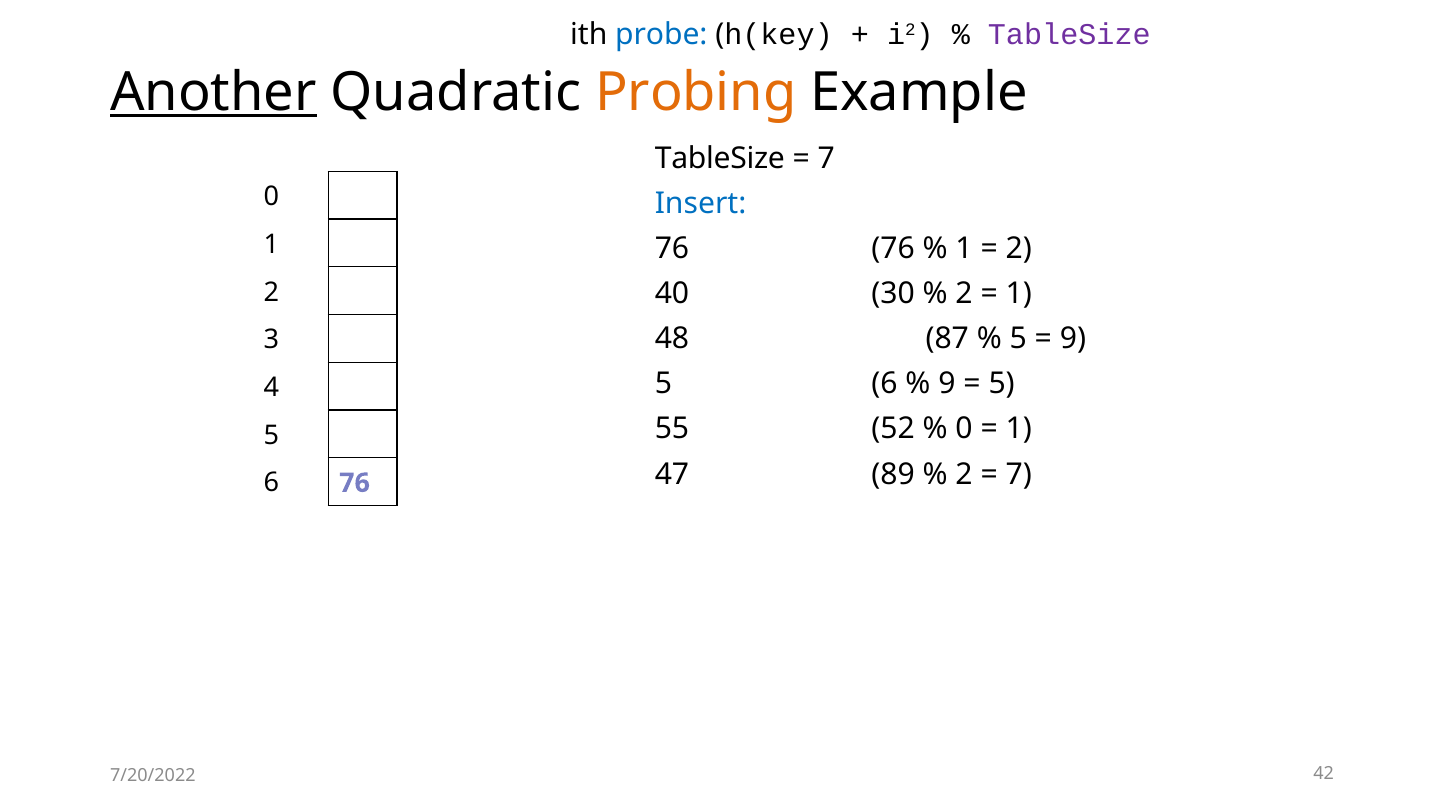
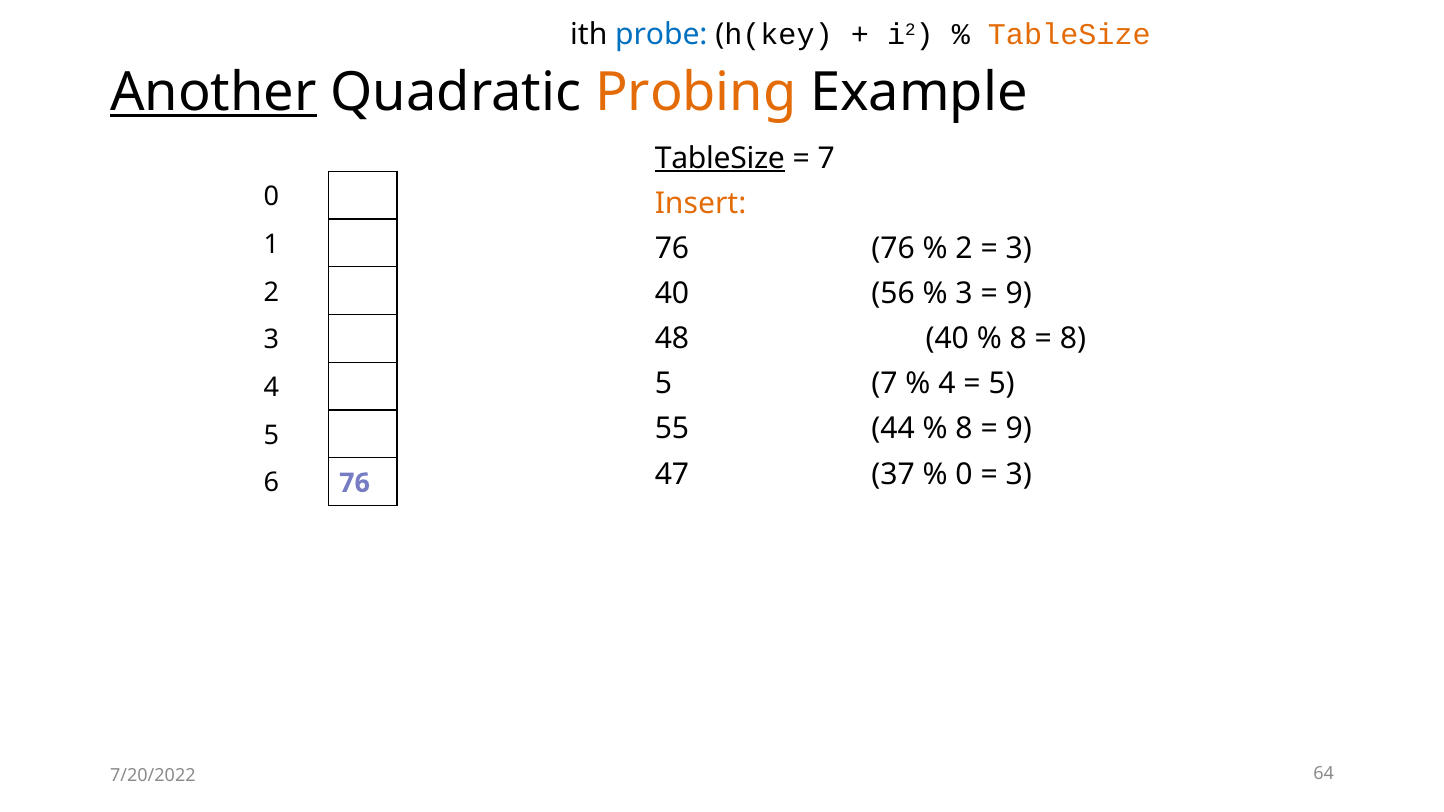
TableSize colour: purple -> orange (1069, 35)
TableSize underline: none -> present (720, 158)
Insert colour: blue -> orange (701, 203)
1: 1 -> 2 (964, 248)
2: 2 -> 3 (1019, 248)
30: 30 -> 56 (893, 294)
2: 2 -> 3 (964, 294)
1: 1 -> 9 (1019, 294)
48 87: 87 -> 40 (947, 339)
5: 5 -> 8 (1018, 339)
9: 9 -> 8 (1073, 339)
6: 6 -> 7 (885, 384)
9: 9 -> 4 (947, 384)
52: 52 -> 44 (893, 429)
0: 0 -> 8 (964, 429)
1: 1 -> 9 (1019, 429)
89: 89 -> 37 (893, 474)
2: 2 -> 0 (964, 474)
7: 7 -> 3 (1019, 474)
42: 42 -> 64 (1324, 774)
